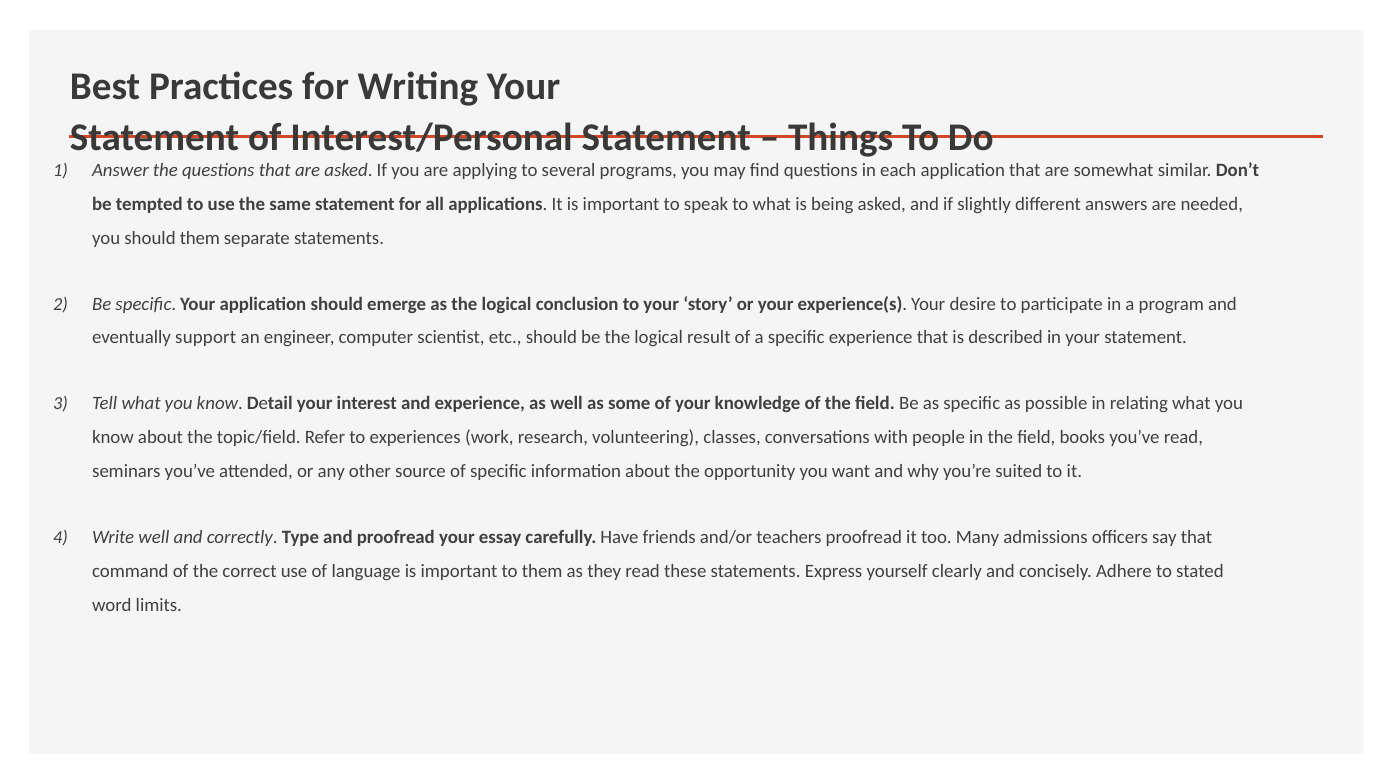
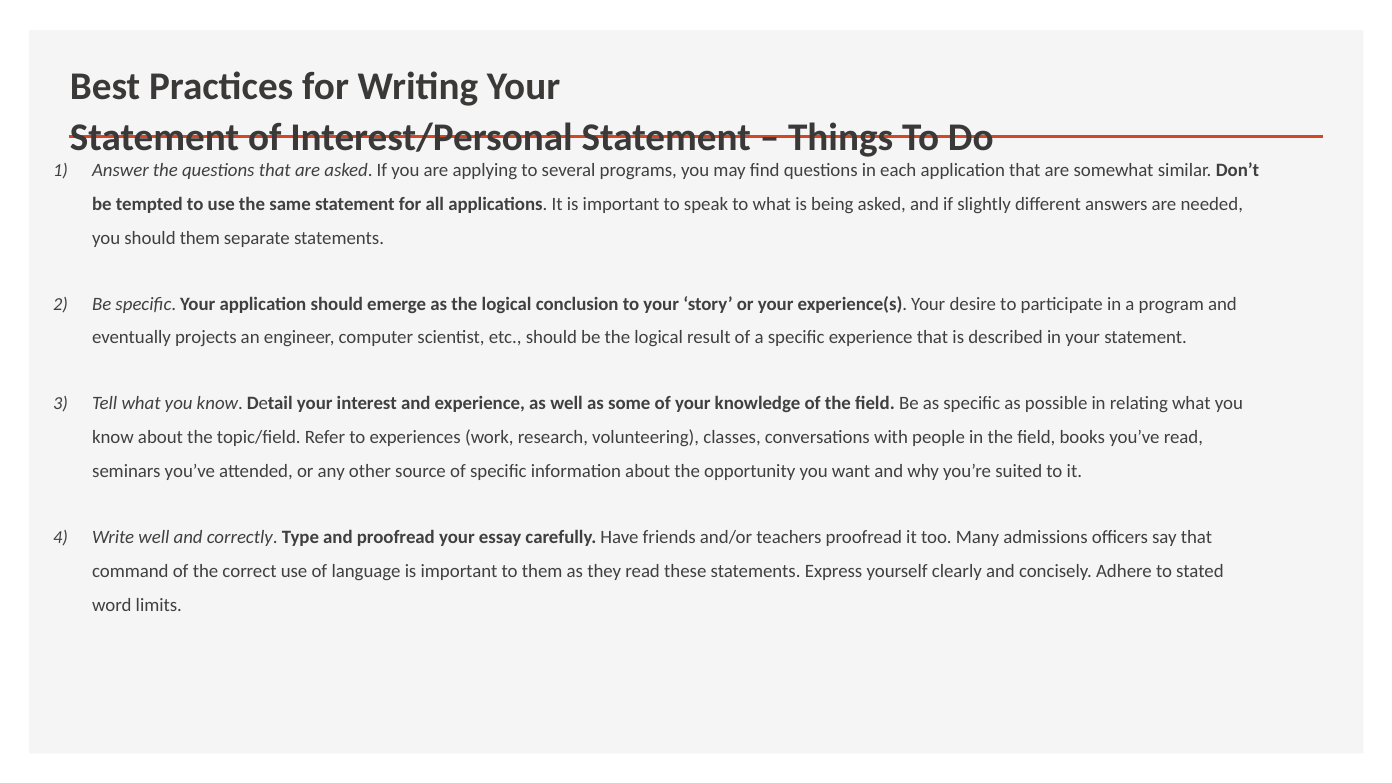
support: support -> projects (206, 338)
